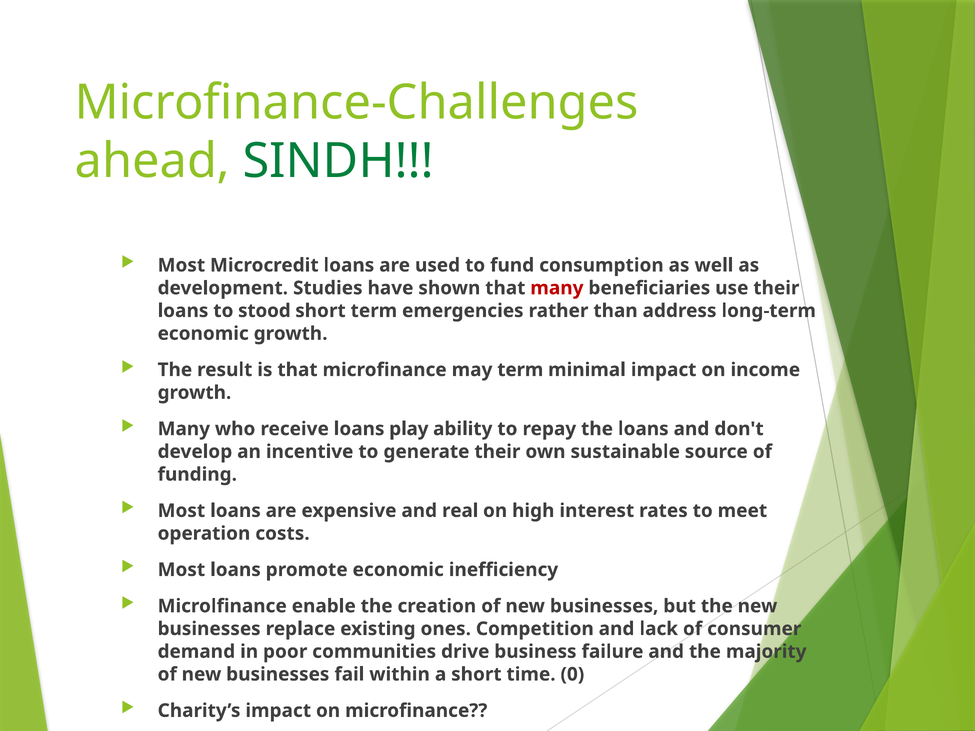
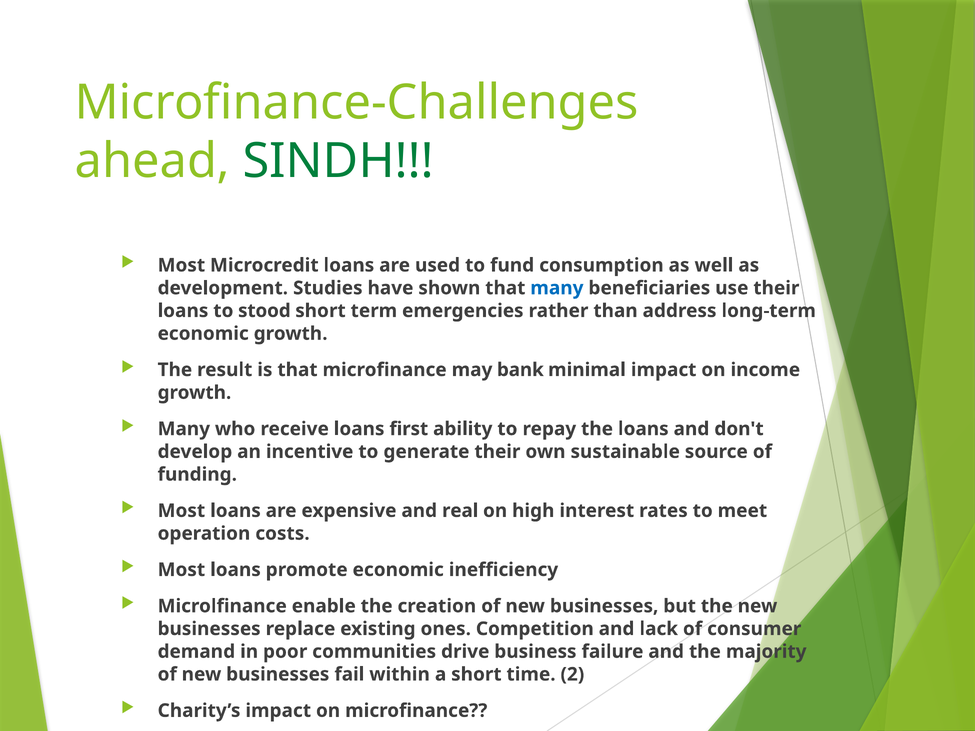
many colour: red -> blue (557, 288)
may term: term -> bank (520, 370)
play: play -> first (409, 429)
0: 0 -> 2 (572, 675)
